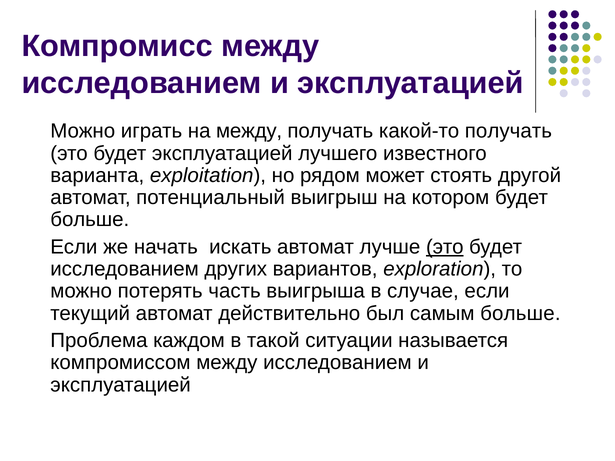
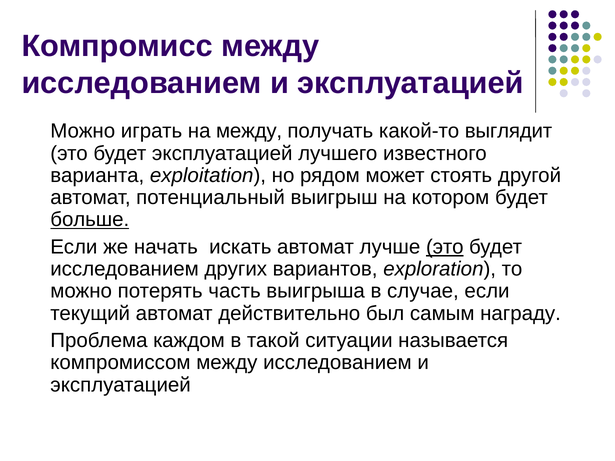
какой-то получать: получать -> выглядит (509, 131)
больше underline: none -> present (90, 220)
самым больше: больше -> награду (521, 313)
